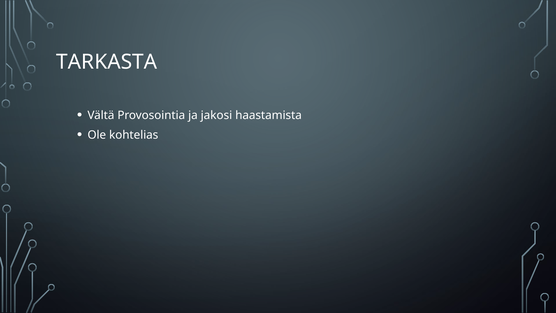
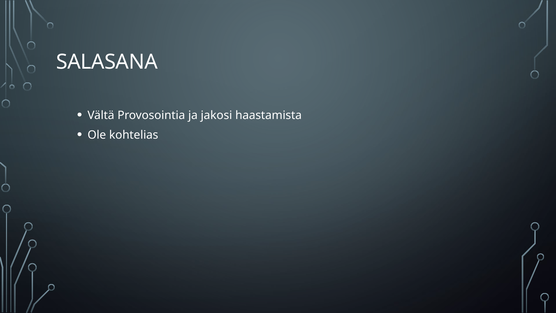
TARKASTA: TARKASTA -> SALASANA (107, 62)
